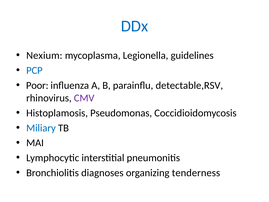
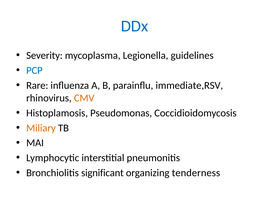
Nexium: Nexium -> Severity (44, 55)
Poor: Poor -> Rare (37, 85)
detectable,RSV: detectable,RSV -> immediate,RSV (189, 85)
CMV colour: purple -> orange (84, 98)
Miliary colour: blue -> orange (41, 128)
diagnoses: diagnoses -> significant (102, 173)
